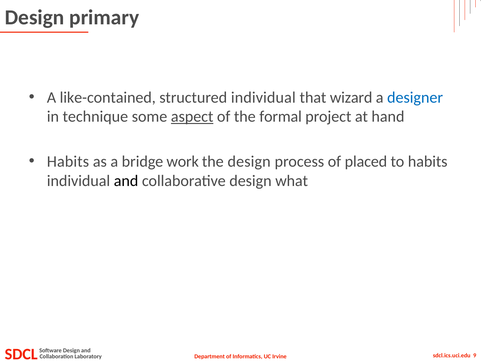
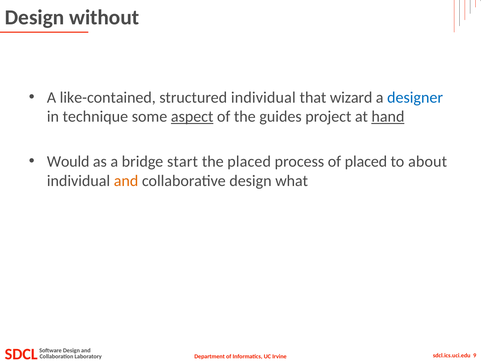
primary: primary -> without (104, 18)
formal: formal -> guides (281, 117)
hand underline: none -> present (388, 117)
Habits: Habits -> Would (68, 161)
work: work -> start (182, 161)
the design: design -> placed (249, 161)
to habits: habits -> about (428, 161)
and colour: black -> orange (126, 181)
